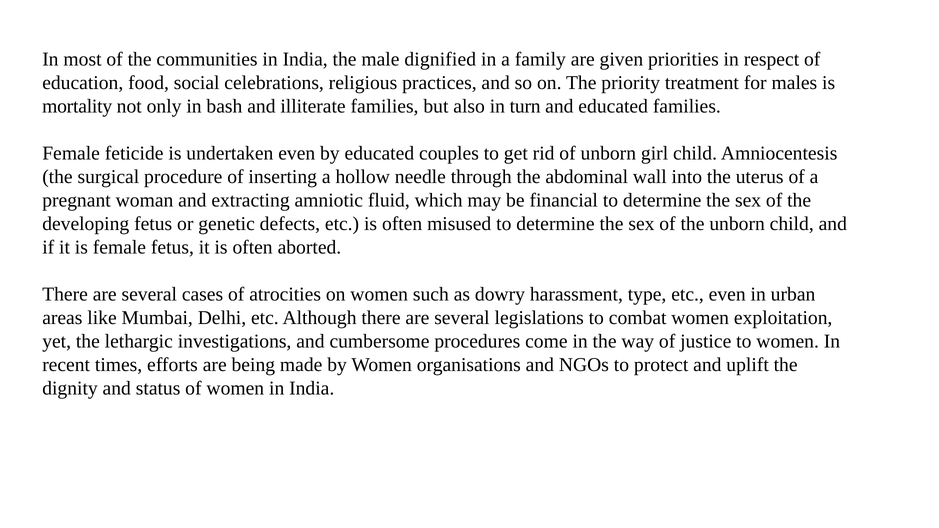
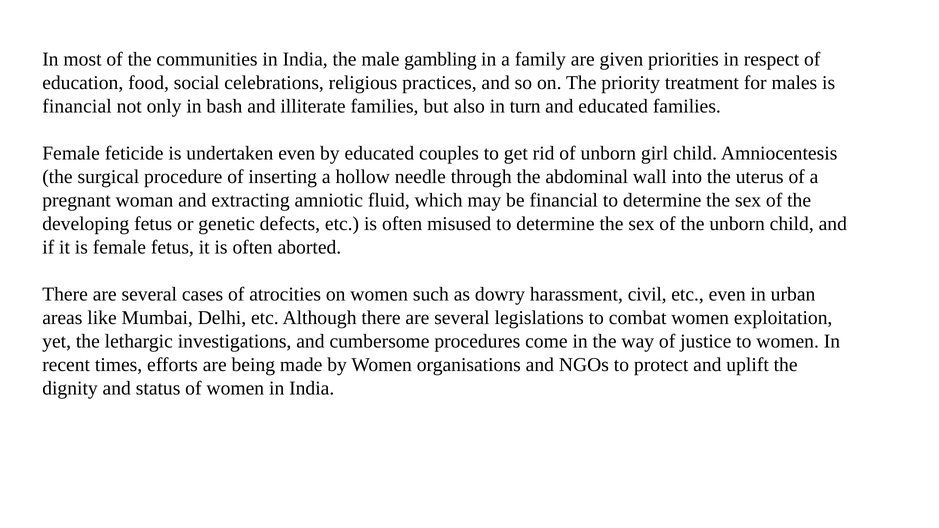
dignified: dignified -> gambling (440, 60)
mortality: mortality -> financial (77, 107)
type: type -> civil (647, 294)
